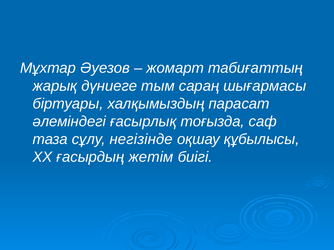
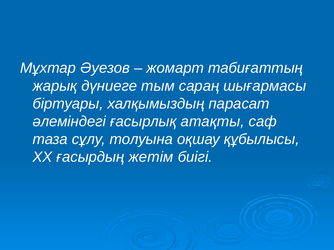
тоғызда: тоғызда -> атақты (213, 122)
негізінде: негізінде -> толуына (141, 140)
